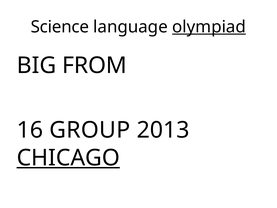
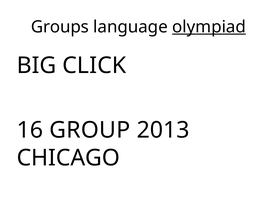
Science: Science -> Groups (60, 27)
FROM: FROM -> CLICK (94, 65)
CHICAGO underline: present -> none (68, 158)
